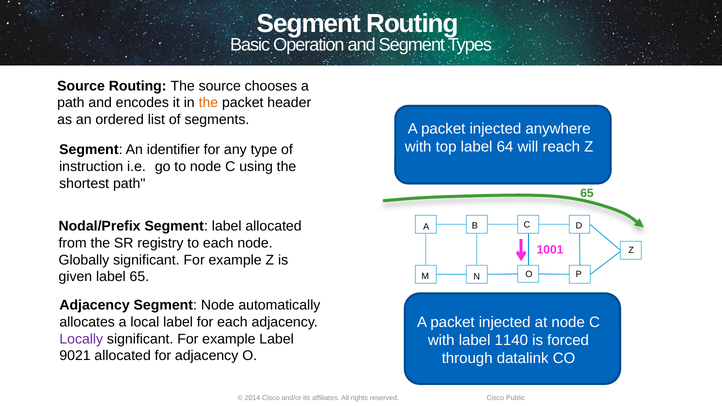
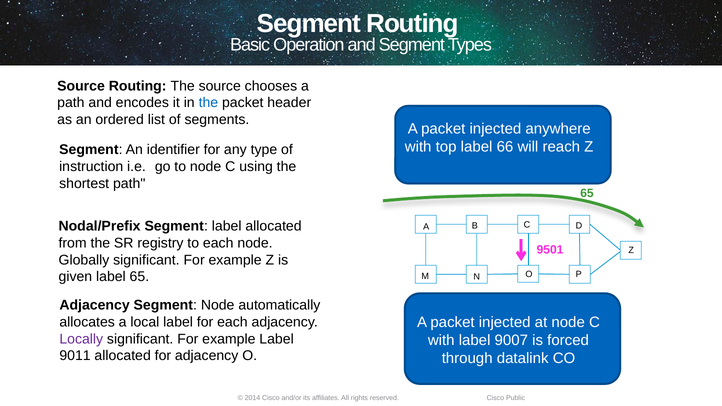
the colour: orange -> blue (208, 103)
64: 64 -> 66 (505, 147)
1001: 1001 -> 9501 (550, 250)
1140: 1140 -> 9007 (511, 341)
9021: 9021 -> 9011 (75, 356)
